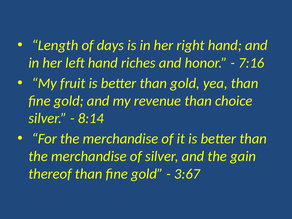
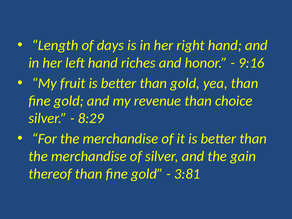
7:16: 7:16 -> 9:16 (251, 63)
8:14: 8:14 -> 8:29 (91, 118)
3:67: 3:67 -> 3:81 (187, 174)
